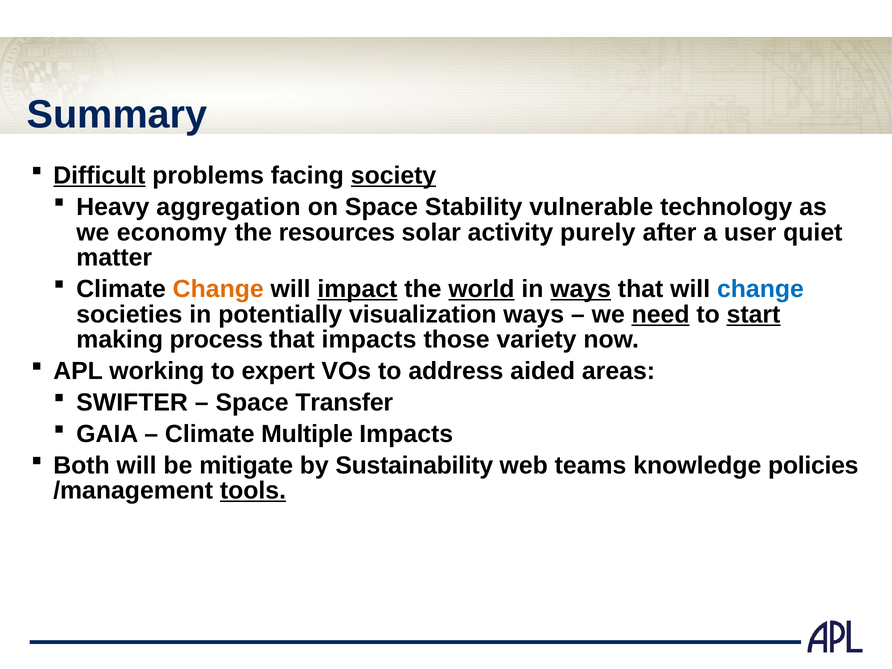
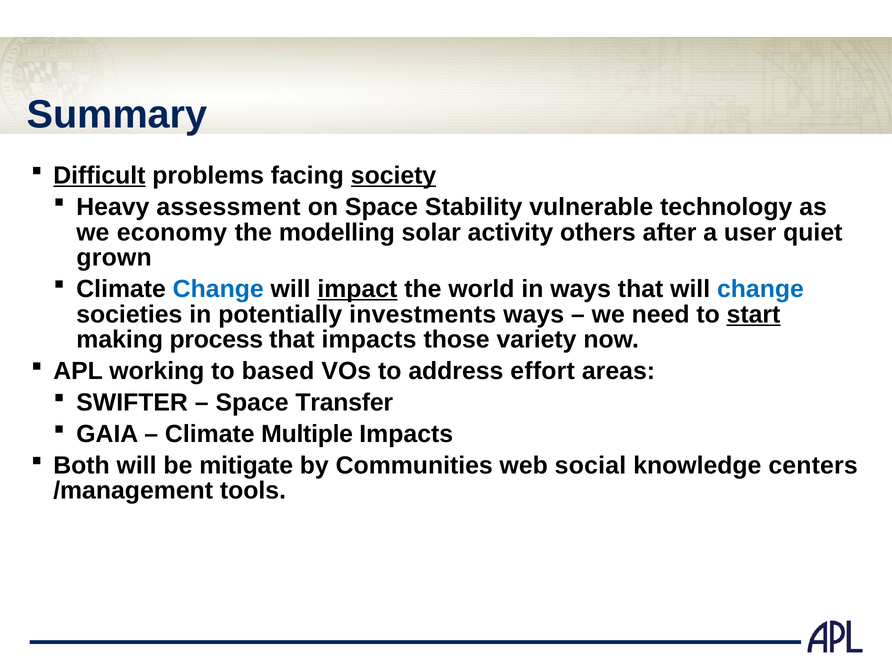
aggregation: aggregation -> assessment (228, 207)
resources: resources -> modelling (337, 232)
purely: purely -> others (598, 232)
matter: matter -> grown (114, 258)
Change colour: orange -> blue (218, 289)
world underline: present -> none (481, 289)
ways underline: present -> none (581, 289)
visualization: visualization -> investments (423, 314)
need underline: present -> none (661, 314)
expert: expert -> based (278, 371)
aided: aided -> effort (543, 371)
Sustainability: Sustainability -> Communities (414, 466)
teams: teams -> social (590, 466)
policies: policies -> centers (813, 466)
tools underline: present -> none (253, 491)
